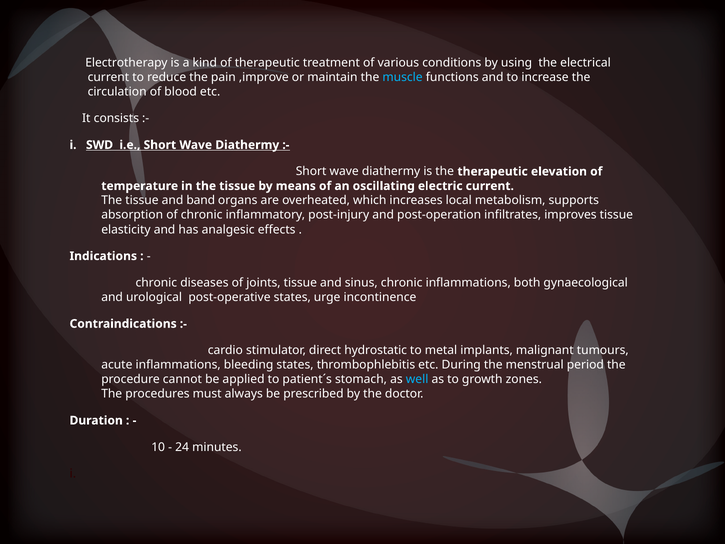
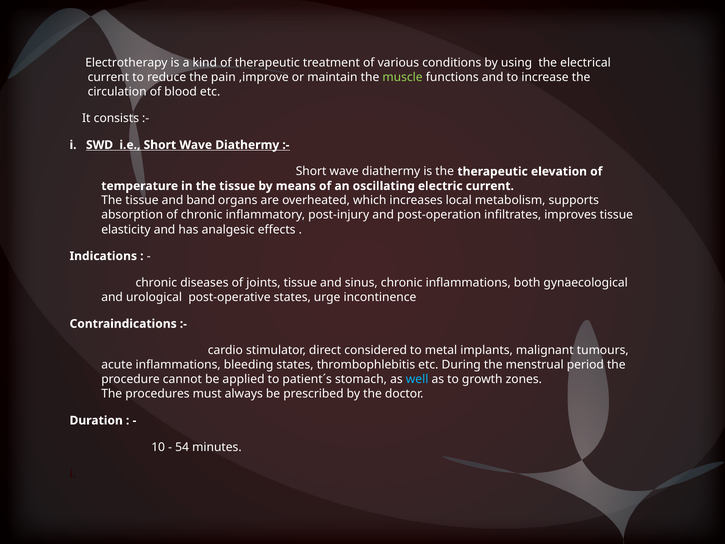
muscle colour: light blue -> light green (403, 77)
hydrostatic: hydrostatic -> considered (376, 350)
24: 24 -> 54 (182, 447)
